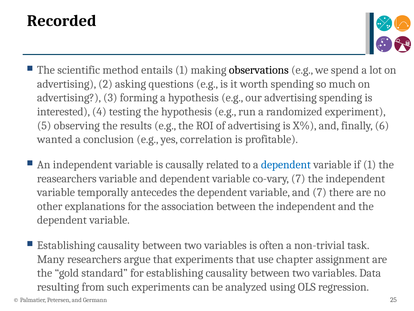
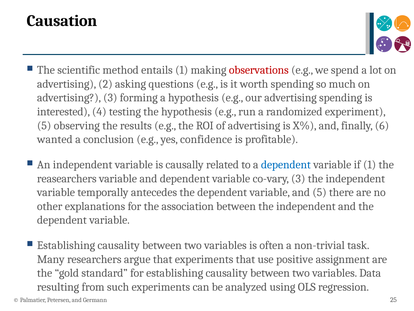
Recorded: Recorded -> Causation (62, 21)
observations colour: black -> red (259, 70)
correlation: correlation -> confidence (206, 139)
co-vary 7: 7 -> 3 (298, 178)
and 7: 7 -> 5 (320, 192)
chapter: chapter -> positive (295, 259)
